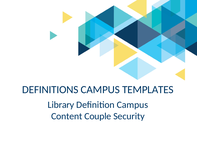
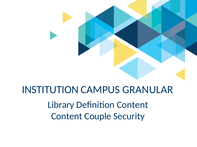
DEFINITIONS: DEFINITIONS -> INSTITUTION (50, 90)
TEMPLATES: TEMPLATES -> GRANULAR (148, 90)
Definition Campus: Campus -> Content (132, 105)
